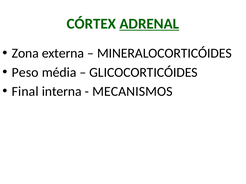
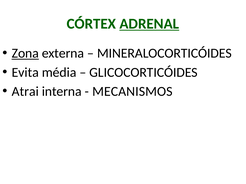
Zona underline: none -> present (25, 53)
Peso: Peso -> Evita (25, 73)
Final: Final -> Atrai (25, 92)
